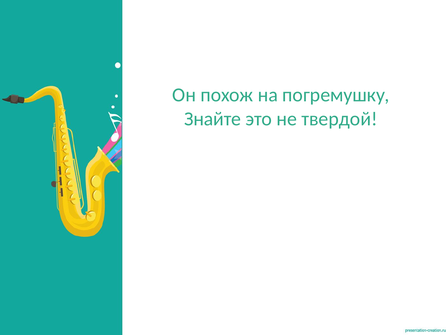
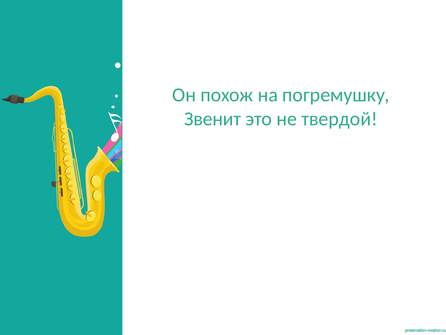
Знайте: Знайте -> Звенит (213, 119)
